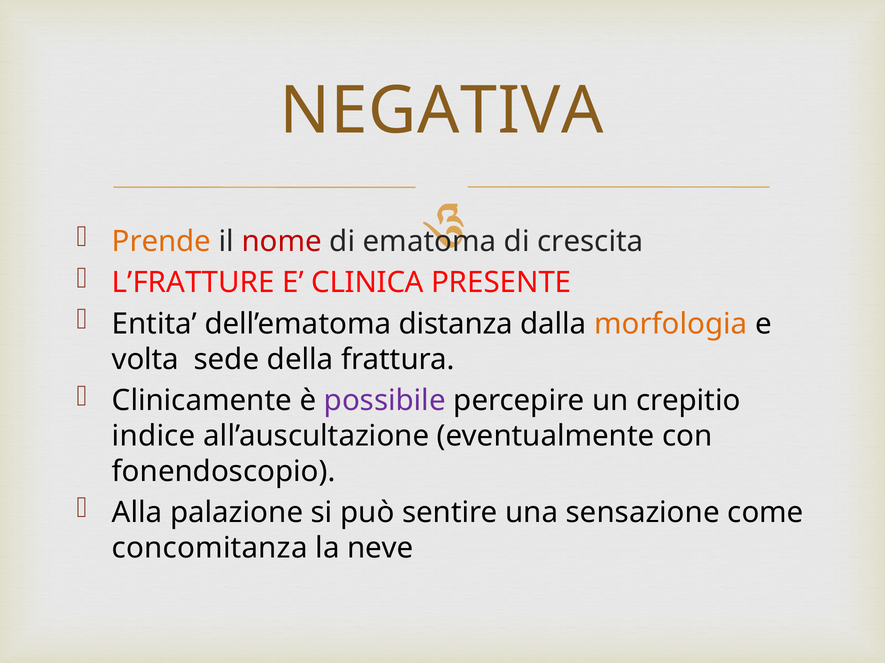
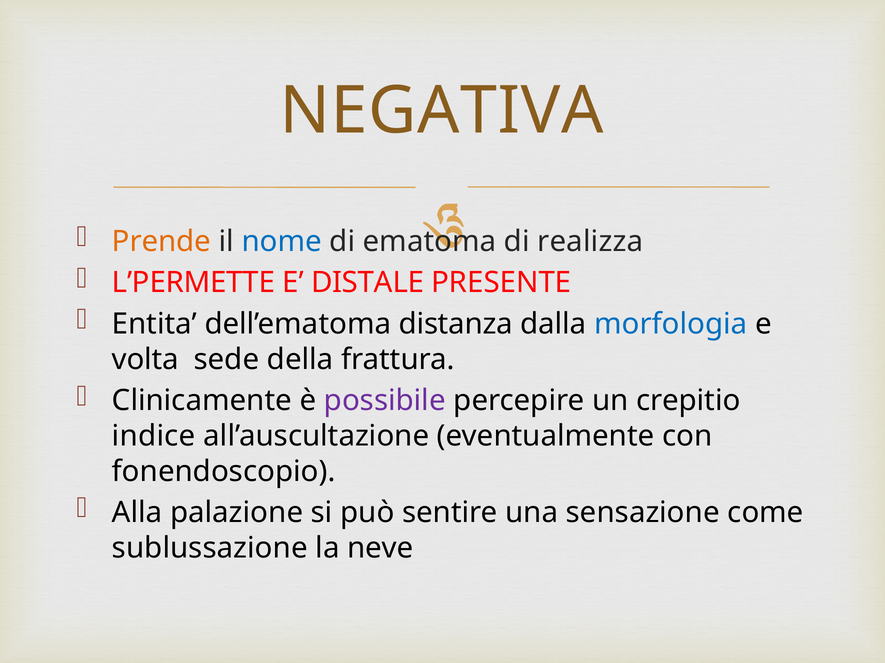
nome colour: red -> blue (282, 242)
crescita: crescita -> realizza (590, 242)
L’FRATTURE: L’FRATTURE -> L’PERMETTE (193, 283)
CLINICA: CLINICA -> DISTALE (368, 283)
morfologia colour: orange -> blue (671, 324)
concomitanza: concomitanza -> sublussazione (210, 549)
